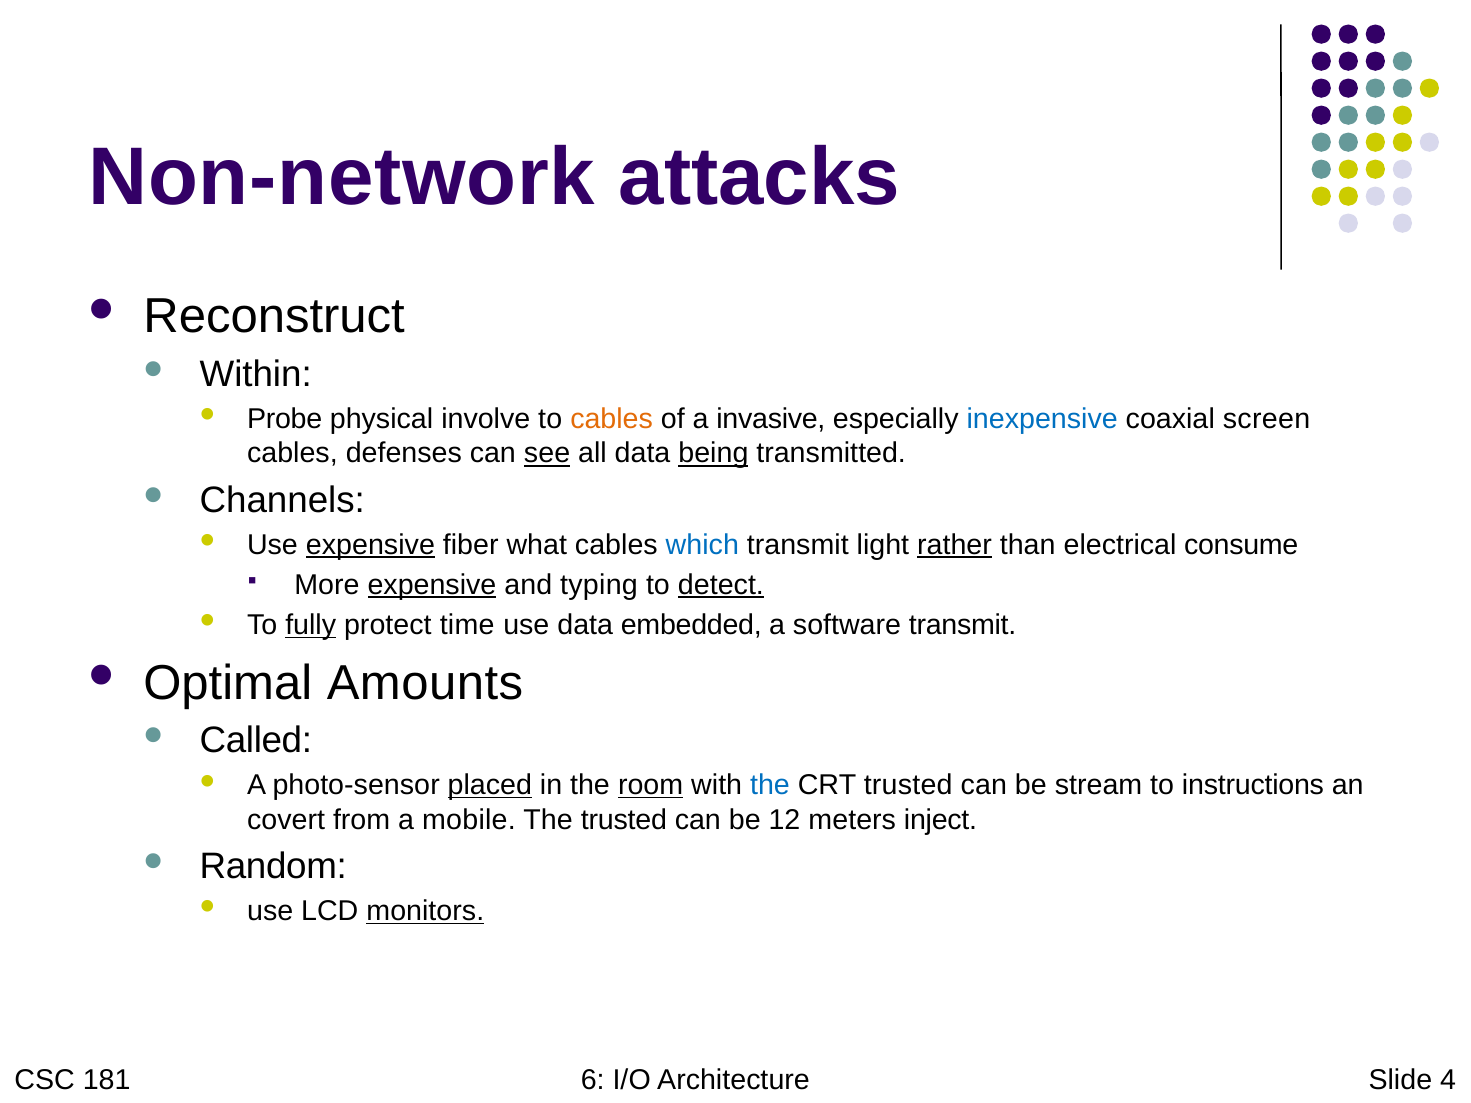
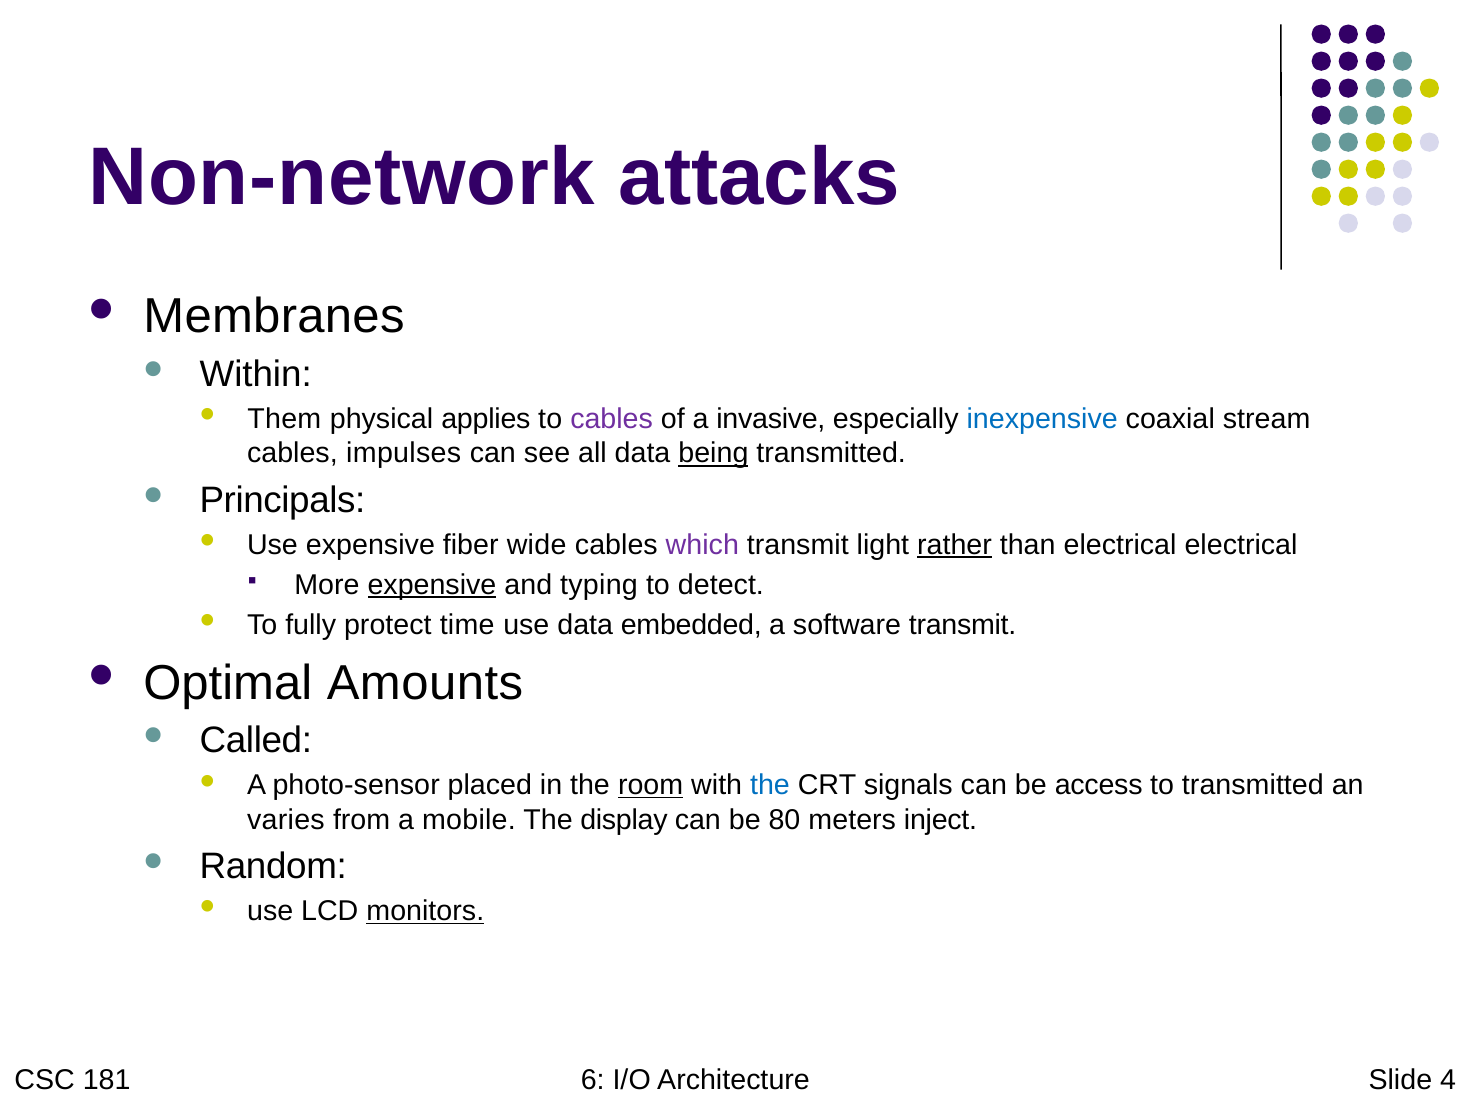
Reconstruct: Reconstruct -> Membranes (274, 317)
Probe: Probe -> Them (284, 419)
involve: involve -> applies (486, 419)
cables colour: orange -> purple (612, 419)
screen: screen -> stream (1267, 419)
defenses: defenses -> impulses (404, 454)
see underline: present -> none (547, 454)
Channels: Channels -> Principals (282, 501)
expensive underline: present -> none (370, 545)
what: what -> wide (537, 545)
which colour: blue -> purple (702, 545)
electrical consume: consume -> electrical (1241, 545)
detect underline: present -> none (721, 585)
fully underline: present -> none (311, 625)
placed underline: present -> none (490, 785)
CRT trusted: trusted -> signals (908, 785)
stream: stream -> access (1099, 785)
to instructions: instructions -> transmitted (1253, 785)
covert: covert -> varies (286, 820)
The trusted: trusted -> display (624, 820)
12: 12 -> 80 (784, 820)
